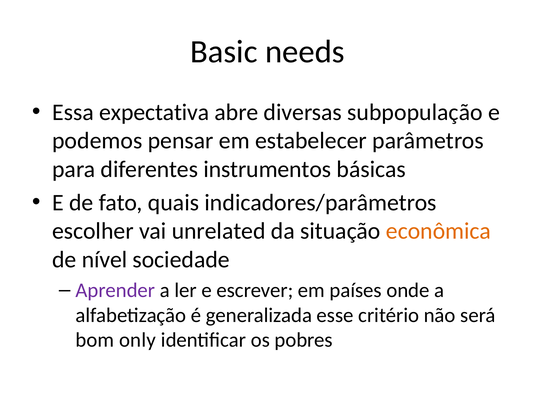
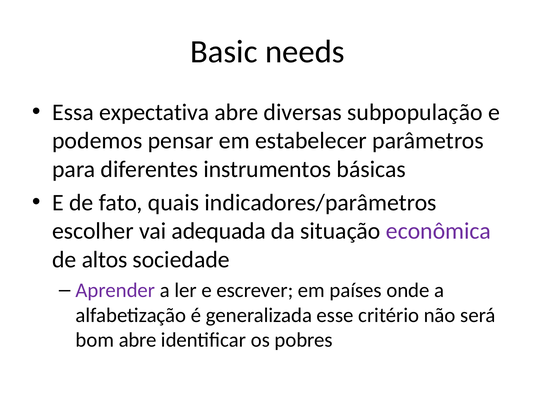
unrelated: unrelated -> adequada (219, 231)
econômica colour: orange -> purple (438, 231)
nível: nível -> altos (105, 260)
bom only: only -> abre (138, 340)
